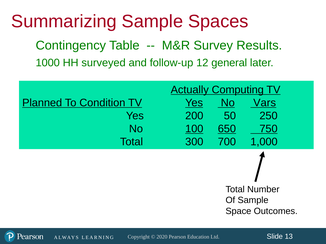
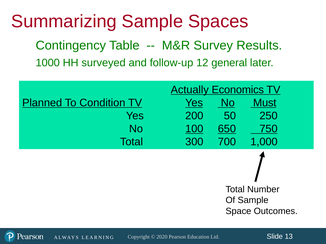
Computing: Computing -> Economics (238, 90)
Vars: Vars -> Must (265, 103)
